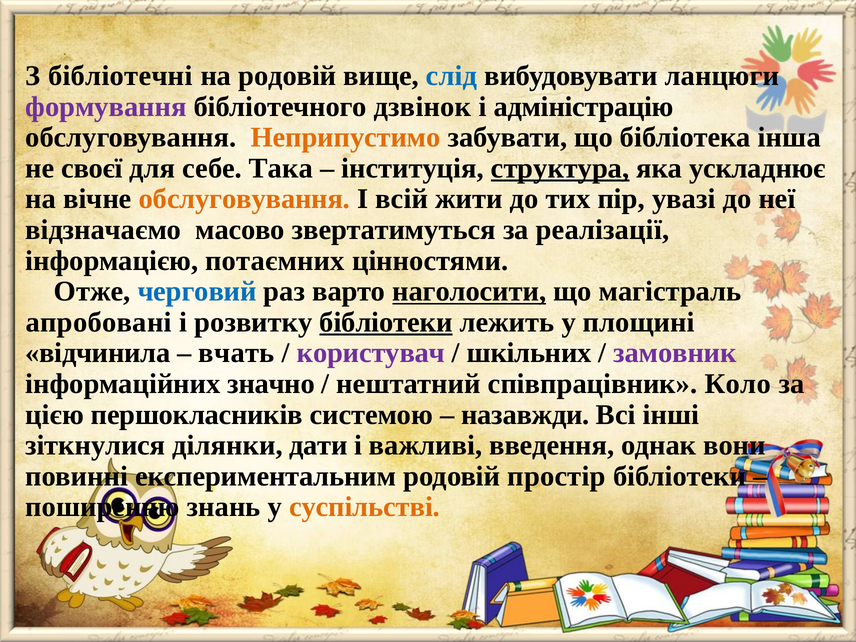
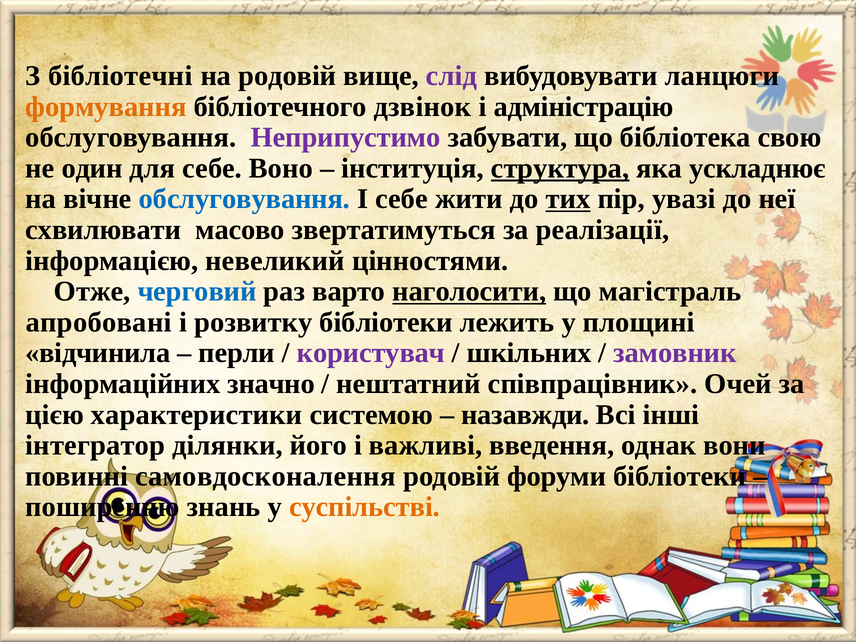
слід colour: blue -> purple (452, 76)
формування colour: purple -> orange (106, 107)
Неприпустимо colour: orange -> purple (346, 137)
інша: інша -> свою (789, 137)
своєї: своєї -> один (92, 168)
Така: Така -> Воно (281, 168)
обслуговування colour: orange -> blue (244, 199)
І всій: всій -> себе (402, 199)
тих underline: none -> present (568, 199)
відзначаємо: відзначаємо -> схвилювати (103, 230)
потаємних: потаємних -> невеликий (275, 261)
бібліотеки underline: present -> none (386, 322)
вчать: вчать -> перли (237, 353)
Коло: Коло -> Очей (738, 384)
першокласників: першокласників -> характеристики (197, 415)
зіткнулися: зіткнулися -> інтегратор (95, 445)
дати: дати -> його (318, 445)
експериментальним: експериментальним -> самовдосконалення (265, 476)
простір: простір -> форуми (557, 476)
